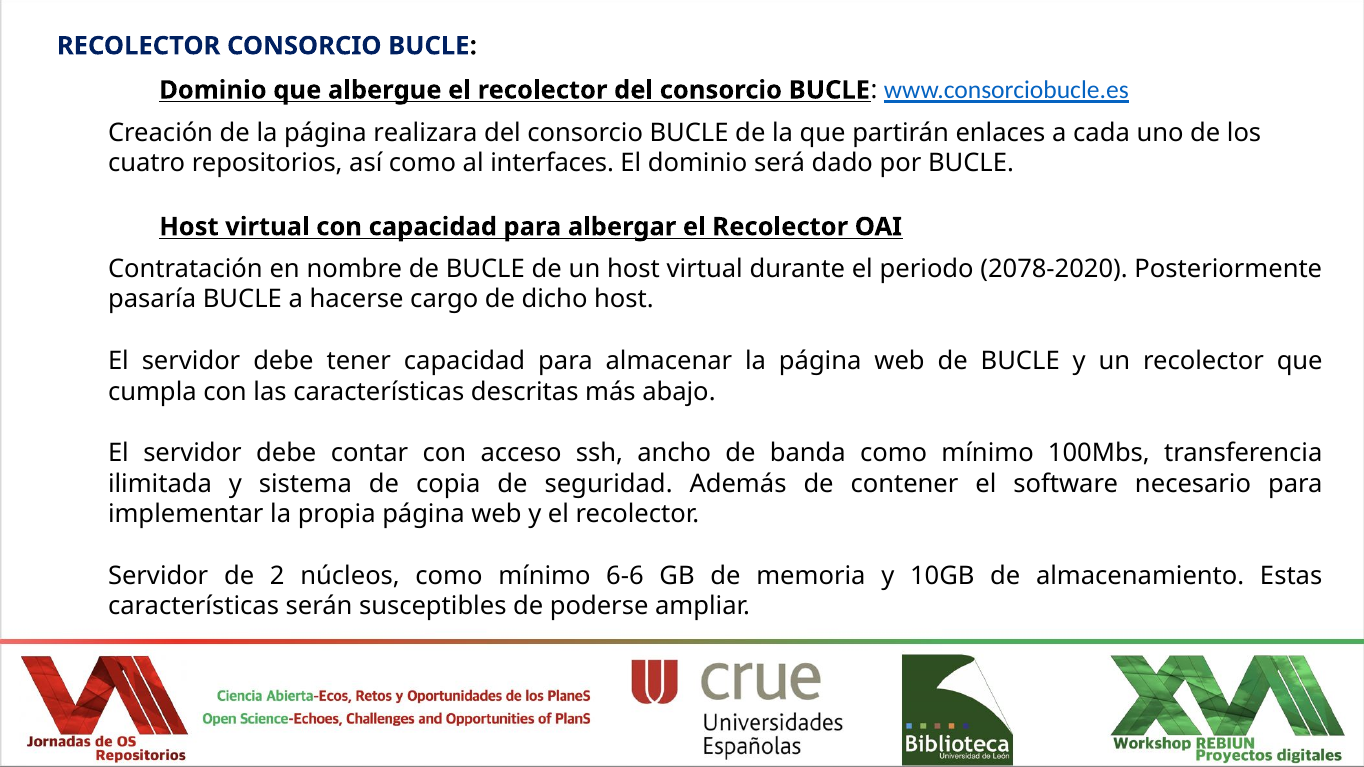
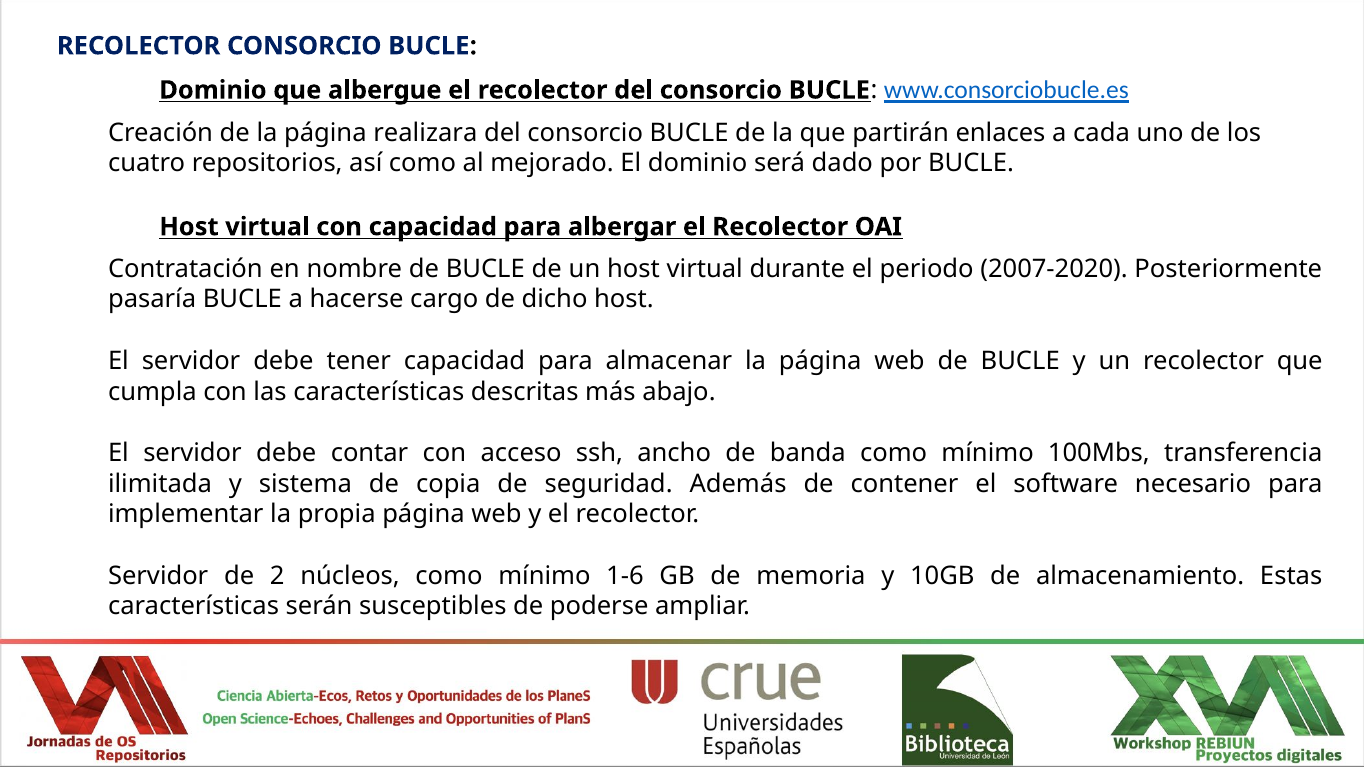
interfaces: interfaces -> mejorado (552, 163)
2078-2020: 2078-2020 -> 2007-2020 (1054, 269)
6-6: 6-6 -> 1-6 (625, 576)
